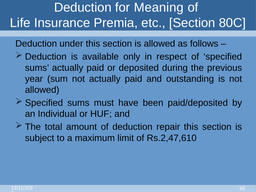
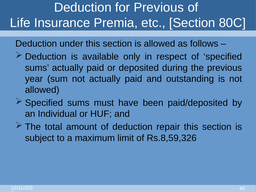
for Meaning: Meaning -> Previous (159, 8)
Rs.2,47,610: Rs.2,47,610 -> Rs.8,59,326 (172, 138)
